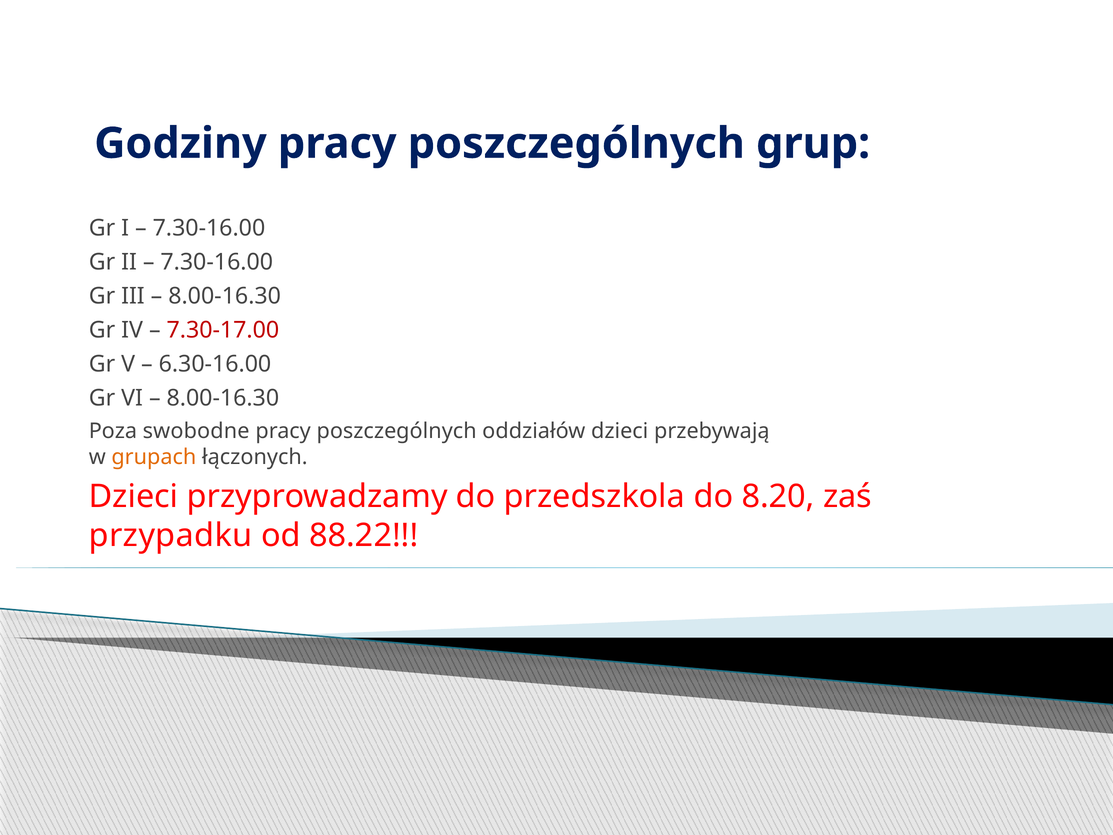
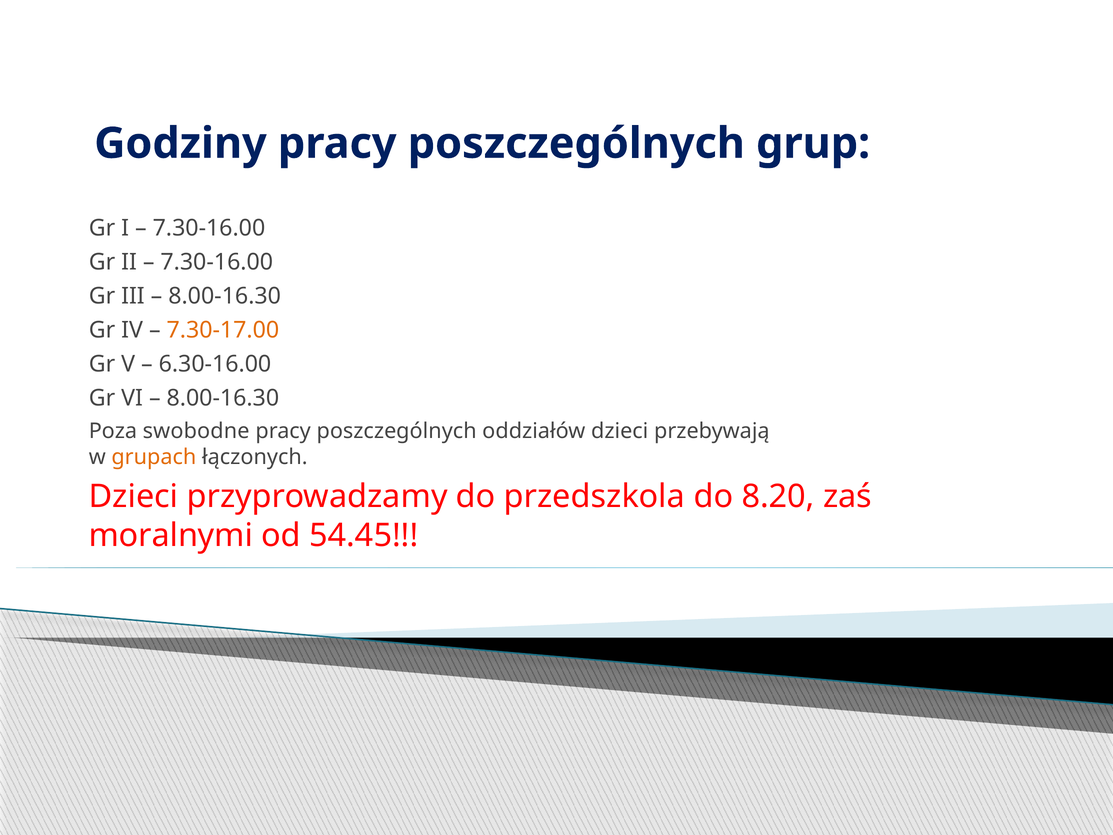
7.30-17.00 colour: red -> orange (223, 330)
przypadku: przypadku -> moralnymi (171, 535)
88.22: 88.22 -> 54.45 (364, 535)
